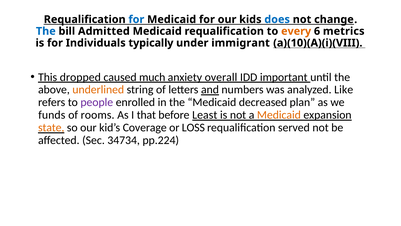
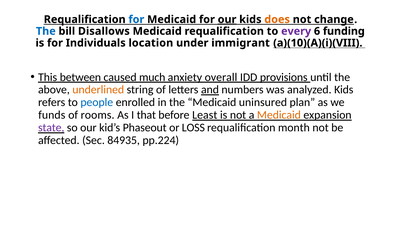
our underline: none -> present (227, 19)
does colour: blue -> orange (277, 19)
Admitted: Admitted -> Disallows (104, 31)
every colour: orange -> purple (296, 31)
metrics: metrics -> funding (344, 31)
typically: typically -> location (151, 43)
dropped: dropped -> between (80, 77)
important: important -> provisions (284, 77)
analyzed Like: Like -> Kids (344, 90)
people colour: purple -> blue (97, 102)
decreased: decreased -> uninsured (263, 102)
state colour: orange -> purple (51, 128)
Coverage: Coverage -> Phaseout (145, 128)
served: served -> month (294, 128)
34734: 34734 -> 84935 (124, 140)
